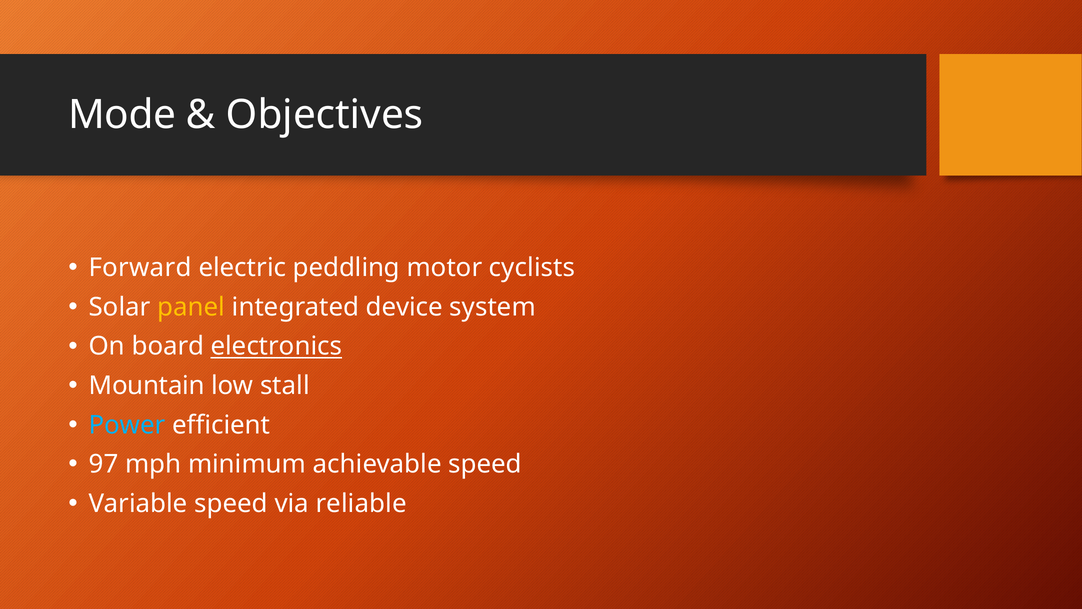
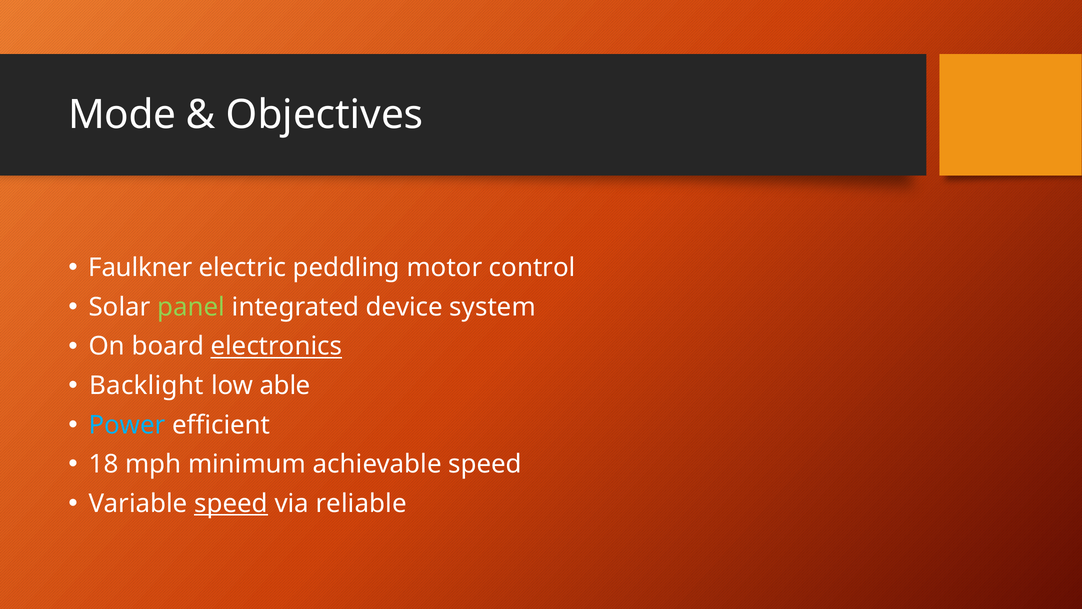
Forward: Forward -> Faulkner (140, 268)
cyclists: cyclists -> control (532, 268)
panel colour: yellow -> light green (191, 307)
Mountain: Mountain -> Backlight (146, 385)
stall: stall -> able (285, 385)
97: 97 -> 18 (104, 464)
speed underline: none -> present (231, 503)
